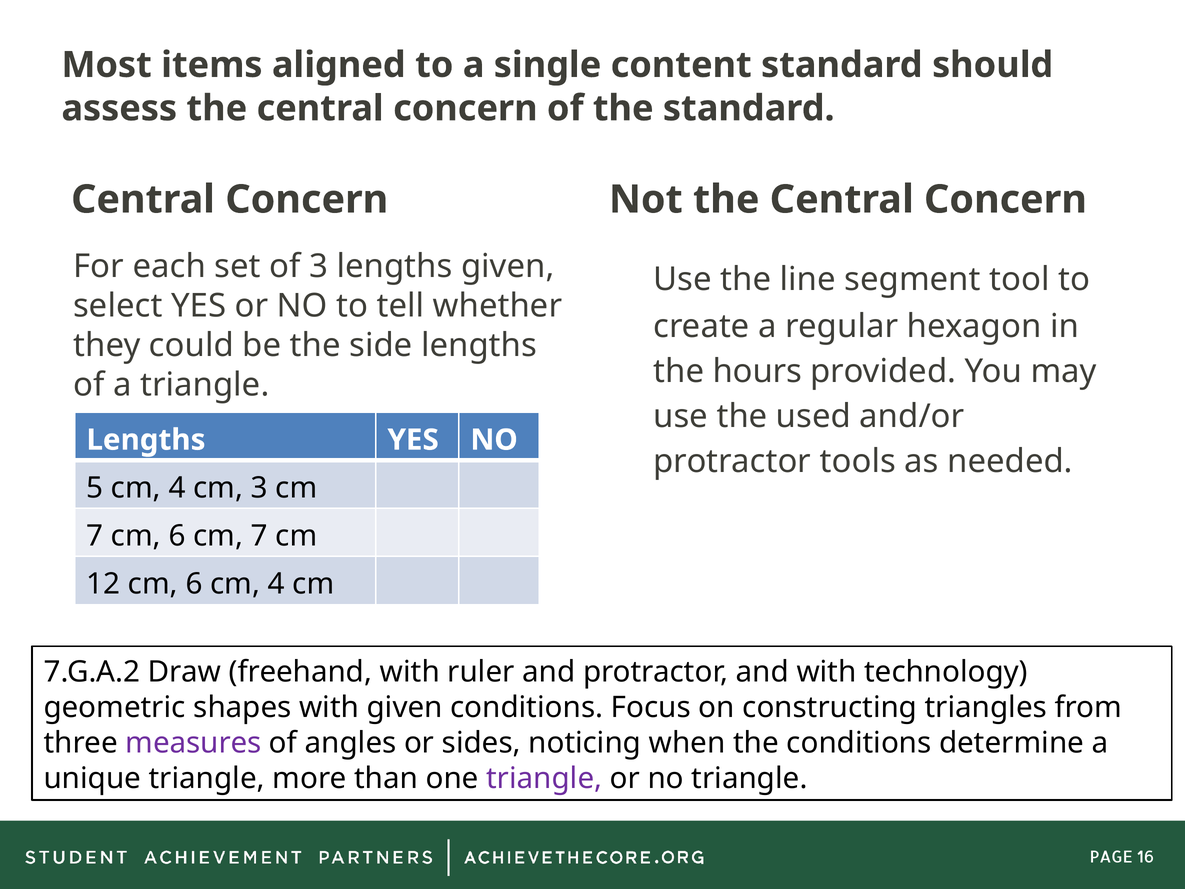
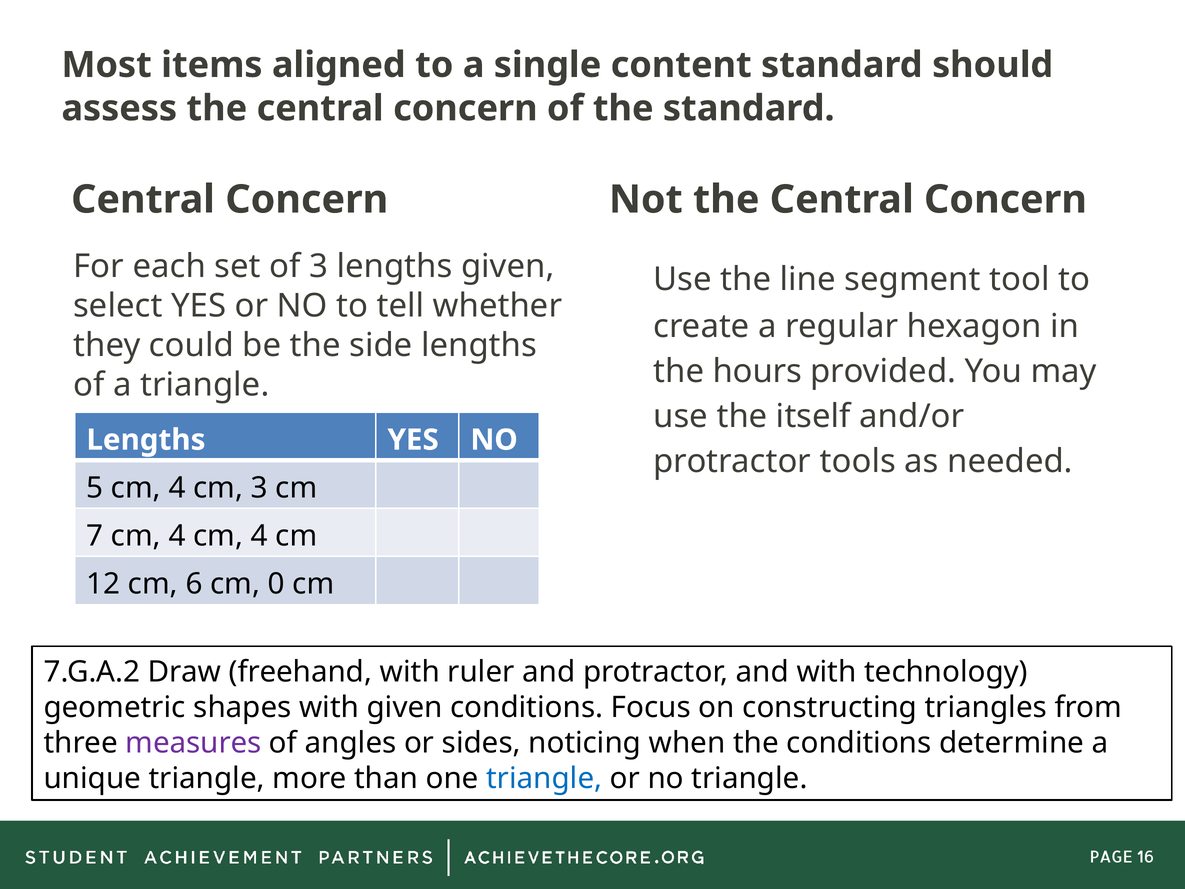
used: used -> itself (813, 416)
7 cm 6: 6 -> 4 (177, 536)
7: 7 -> 4 (259, 536)
6 cm 4: 4 -> 0 (276, 584)
triangle colour: purple -> blue (544, 778)
